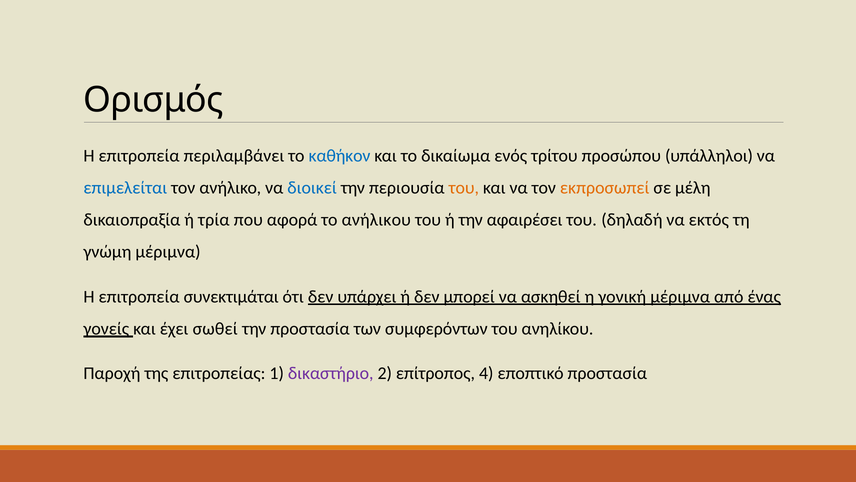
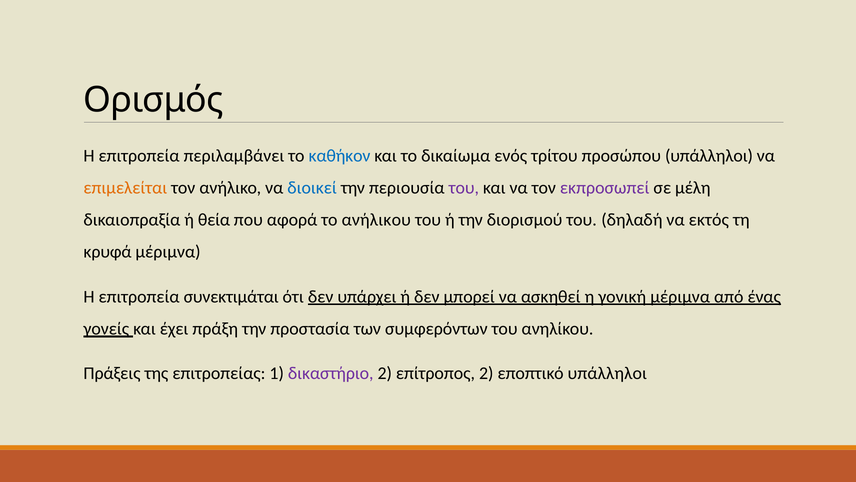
επιμελείται colour: blue -> orange (125, 188)
του colour: orange -> purple (464, 188)
εκπροσωπεί colour: orange -> purple (605, 188)
τρία: τρία -> θεία (214, 220)
αφαιρέσει: αφαιρέσει -> διορισμού (525, 220)
γνώμη: γνώμη -> κρυφά (107, 252)
σωθεί: σωθεί -> πράξη (215, 328)
Παροχή: Παροχή -> Πράξεις (112, 373)
επίτροπος 4: 4 -> 2 (486, 373)
εποπτικό προστασία: προστασία -> υπάλληλοι (607, 373)
